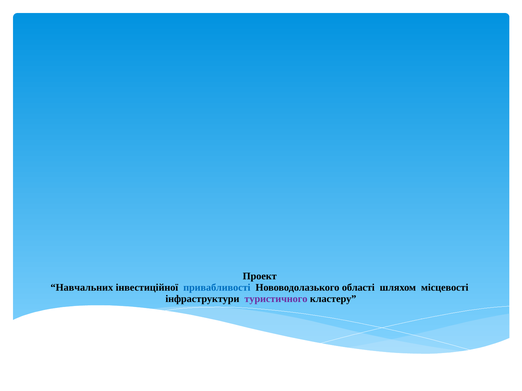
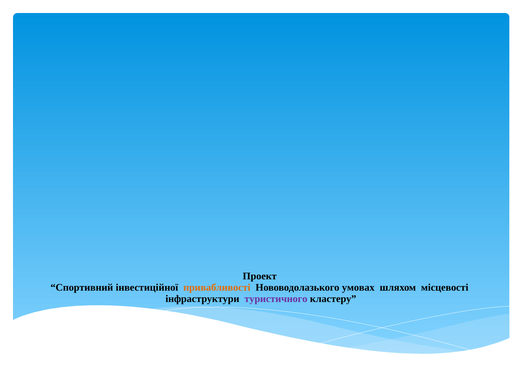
Навчальних: Навчальних -> Спортивний (82, 288)
привабливості colour: blue -> orange (217, 288)
області: області -> умовах (358, 288)
